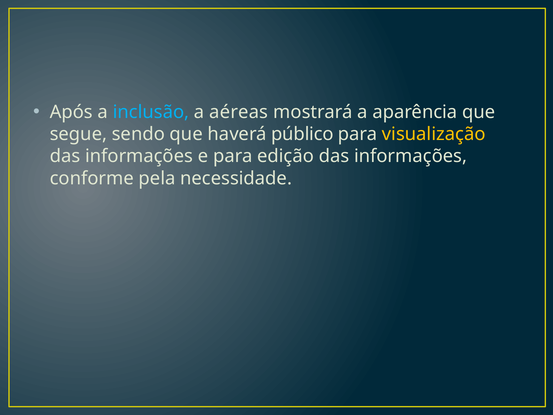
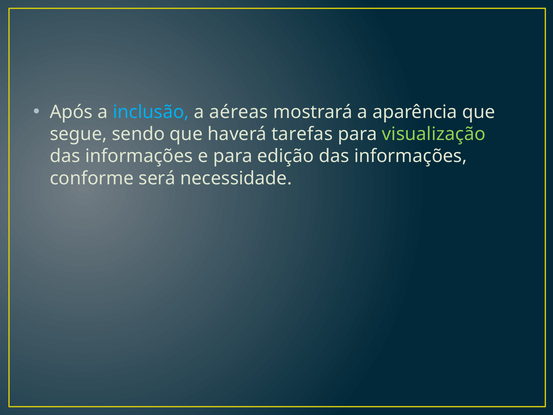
público: público -> tarefas (302, 134)
visualização colour: yellow -> light green (434, 134)
pela: pela -> será (157, 178)
